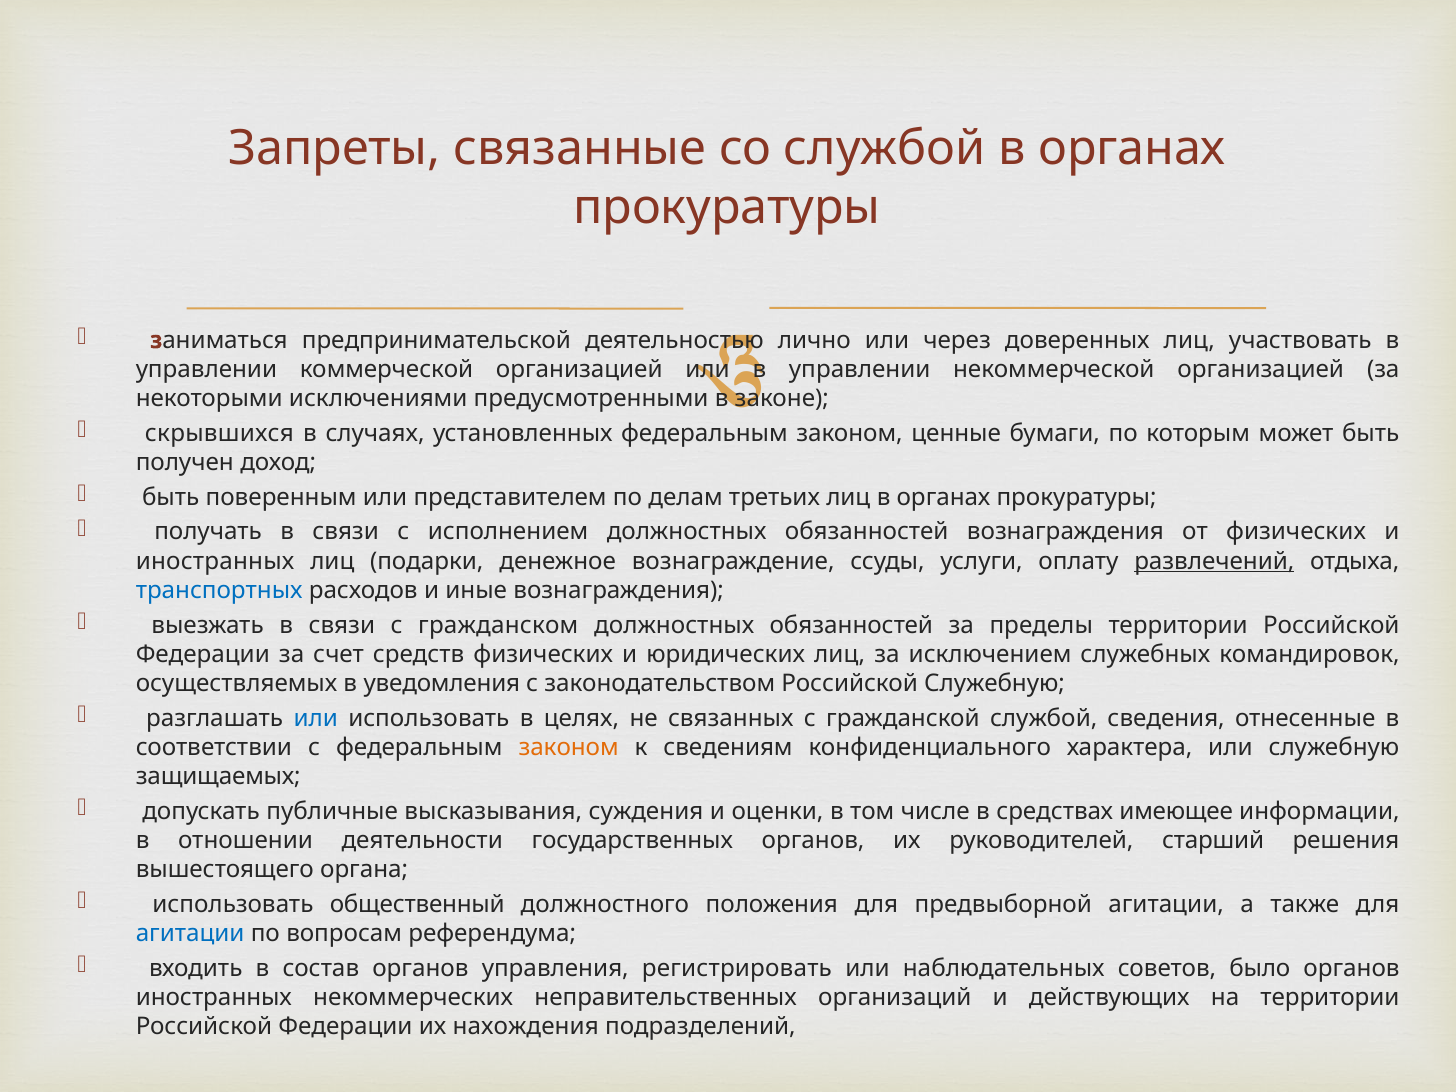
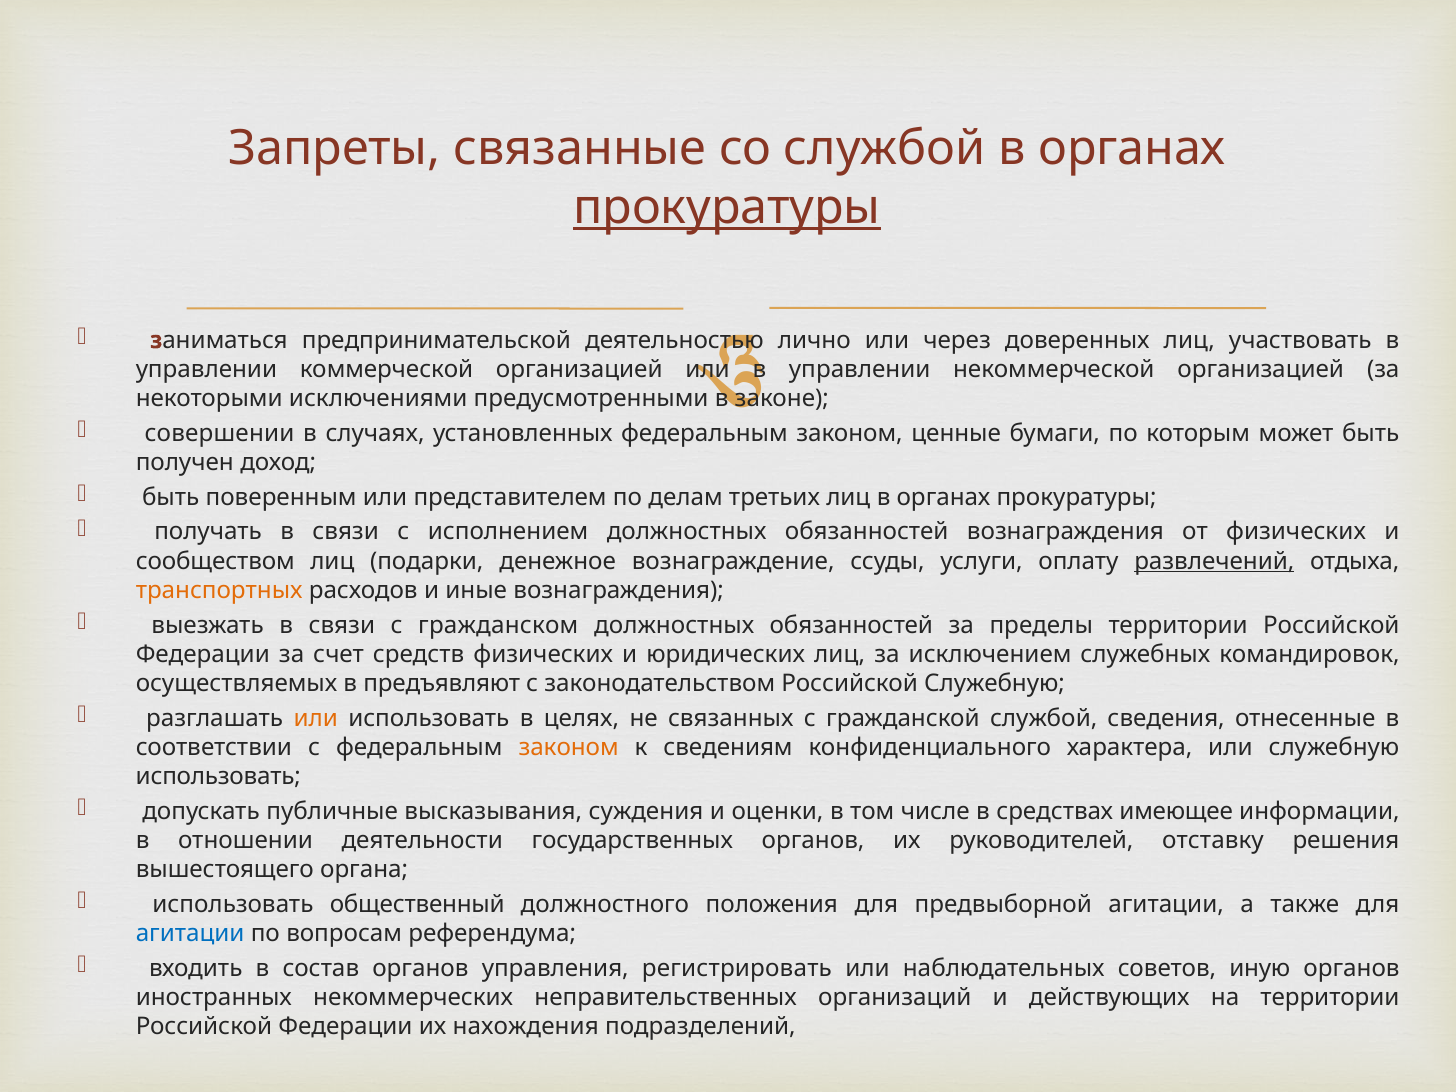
прокуратуры underline: none -> present (727, 207)
скрывшихся: скрывшихся -> совершении (219, 433)
иностранных: иностранных -> сообществом (215, 561)
транспортных colour: blue -> orange (219, 590)
уведомления: уведомления -> предъявляют (442, 683)
или colour: blue -> orange (316, 718)
защищаемых: защищаемых -> использовать (218, 776)
старший: старший -> отставку (1213, 840)
было: было -> иную (1260, 968)
